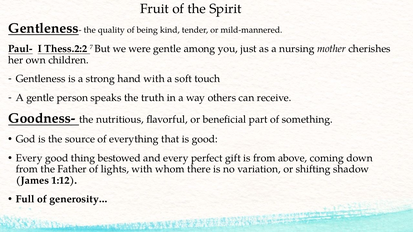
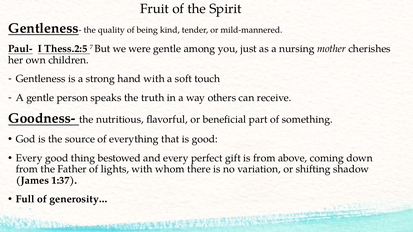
Thess.2:2: Thess.2:2 -> Thess.2:5 (66, 49)
1:12: 1:12 -> 1:37 (64, 181)
